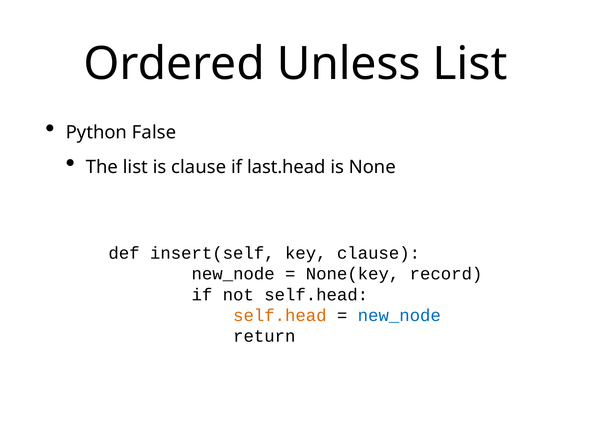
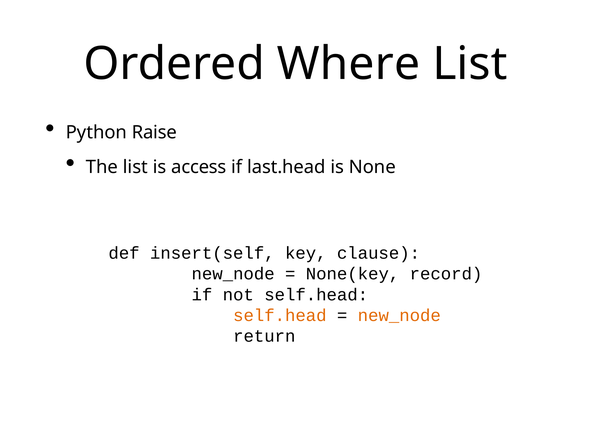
Unless: Unless -> Where (348, 64)
False: False -> Raise (154, 132)
is clause: clause -> access (199, 167)
new_node colour: blue -> orange (399, 316)
